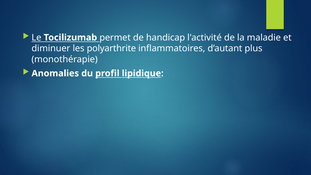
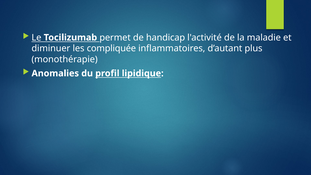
polyarthrite: polyarthrite -> compliquée (111, 48)
